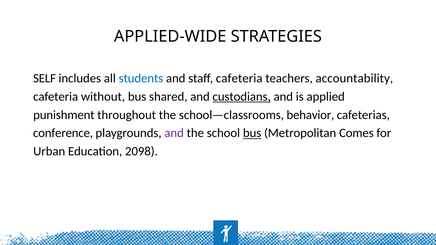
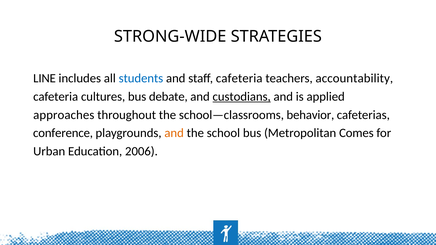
APPLIED-WIDE: APPLIED-WIDE -> STRONG-WIDE (170, 37)
SELF: SELF -> LINE (45, 78)
without: without -> cultures (103, 97)
shared: shared -> debate (168, 97)
punishment: punishment -> approaches (64, 115)
and colour: purple -> orange (174, 133)
bus underline: present -> none (252, 133)
2098: 2098 -> 2006 (141, 152)
